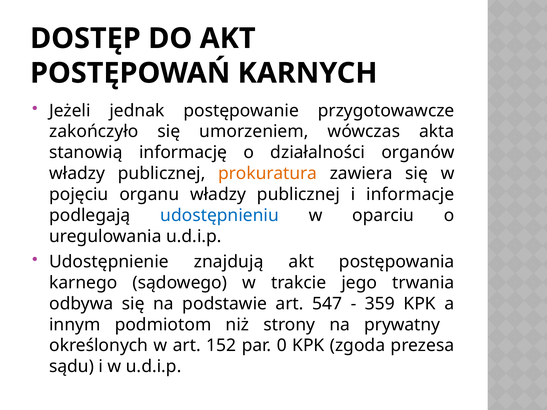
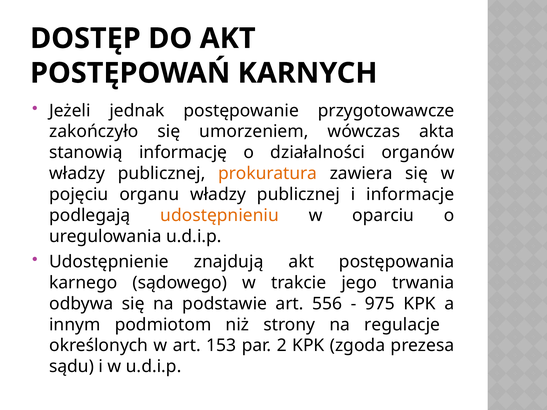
udostępnieniu colour: blue -> orange (220, 215)
547: 547 -> 556 (327, 304)
359: 359 -> 975 (380, 304)
prywatny: prywatny -> regulacje (402, 325)
152: 152 -> 153 (221, 346)
0: 0 -> 2 (282, 346)
